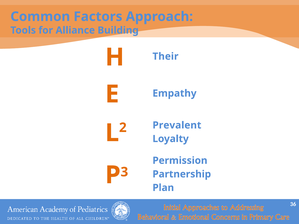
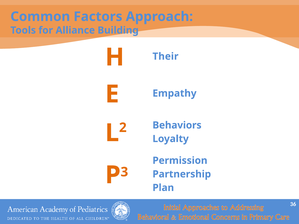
Prevalent: Prevalent -> Behaviors (177, 125)
